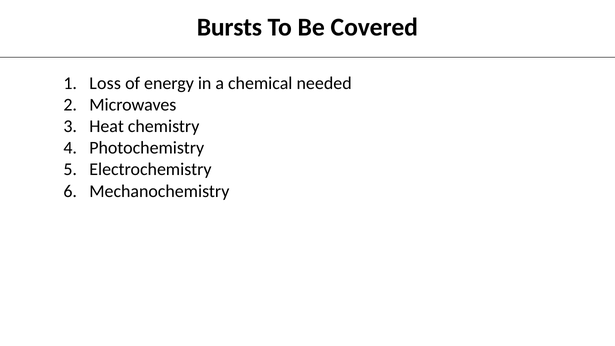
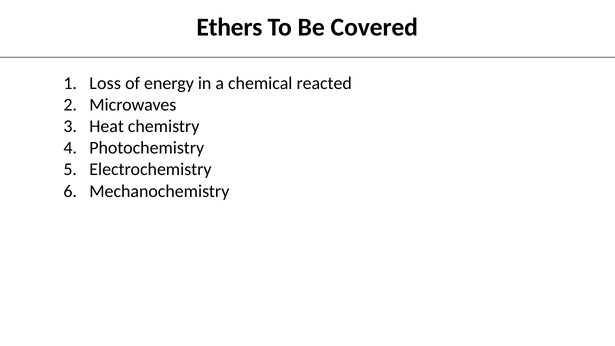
Bursts: Bursts -> Ethers (229, 27)
needed: needed -> reacted (324, 83)
